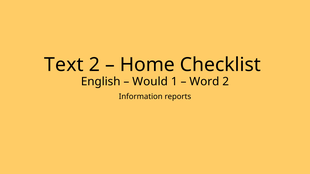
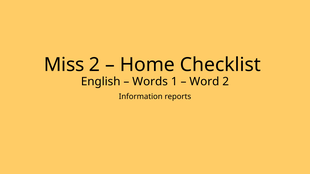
Text: Text -> Miss (64, 65)
Would: Would -> Words (150, 82)
